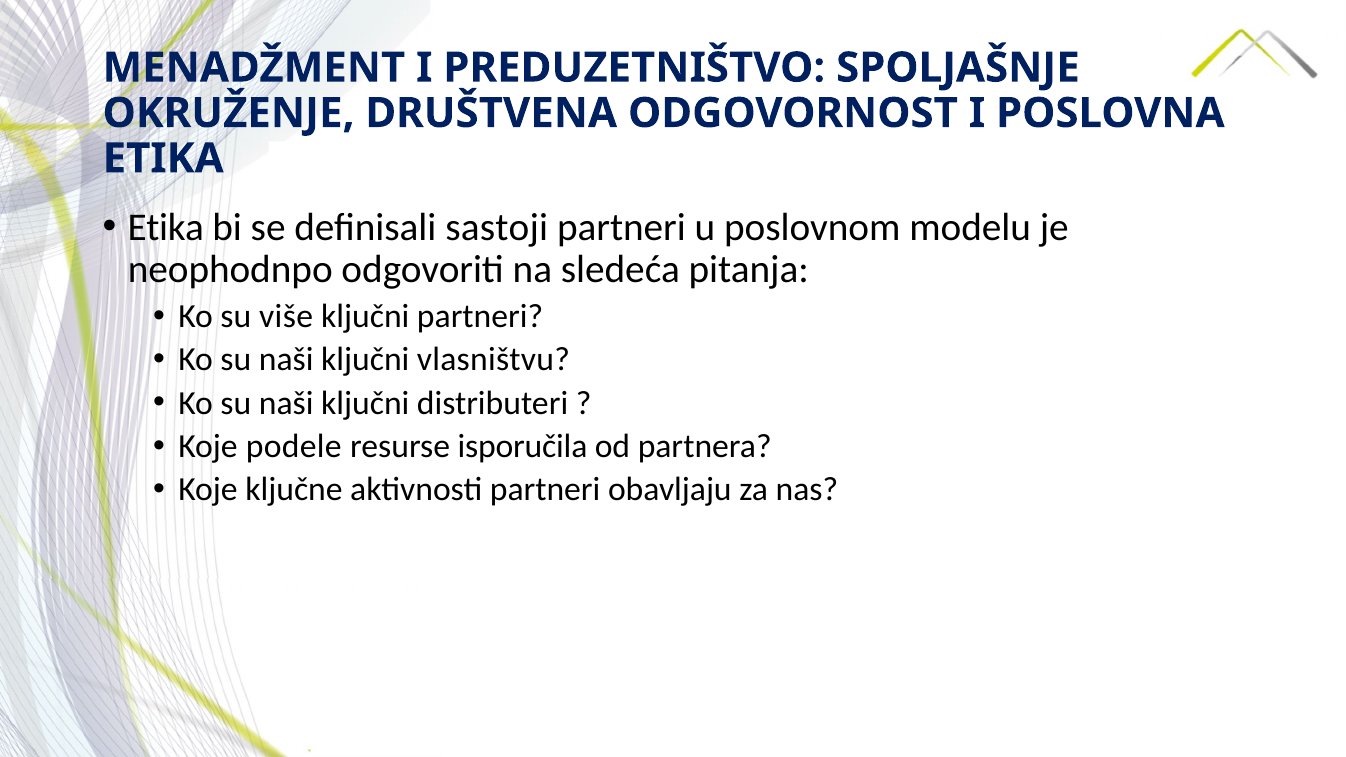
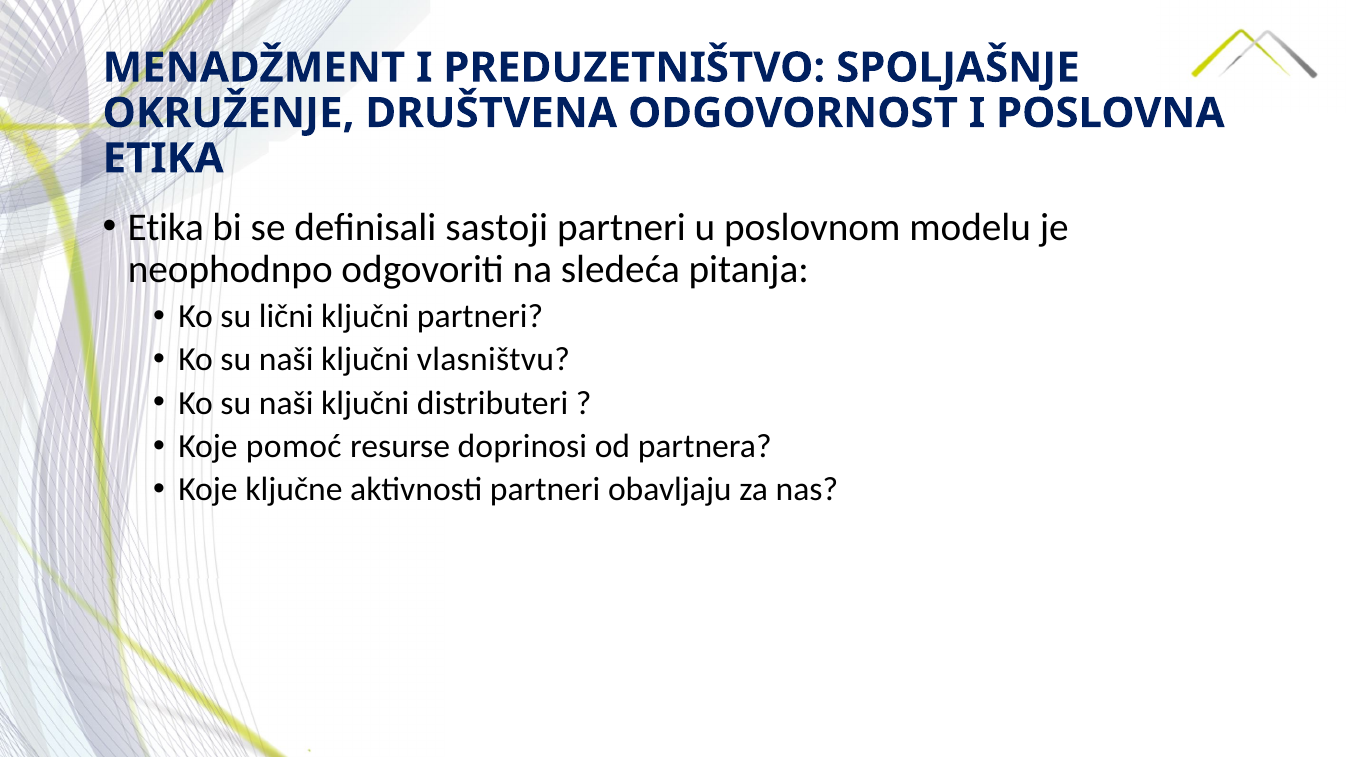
više: više -> lični (286, 316)
podele: podele -> pomoć (294, 446)
isporučila: isporučila -> doprinosi (522, 446)
